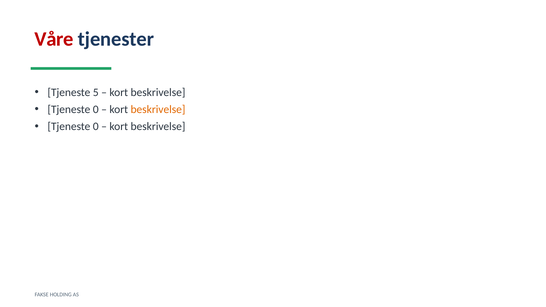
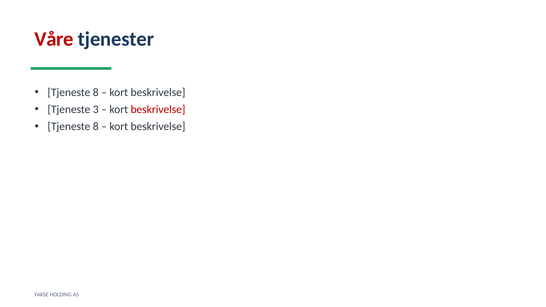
5: 5 -> 8 (96, 92)
0: 0 -> 3 (96, 110)
beskrivelse colour: orange -> red (158, 110)
0: 0 -> 8 (96, 127)
